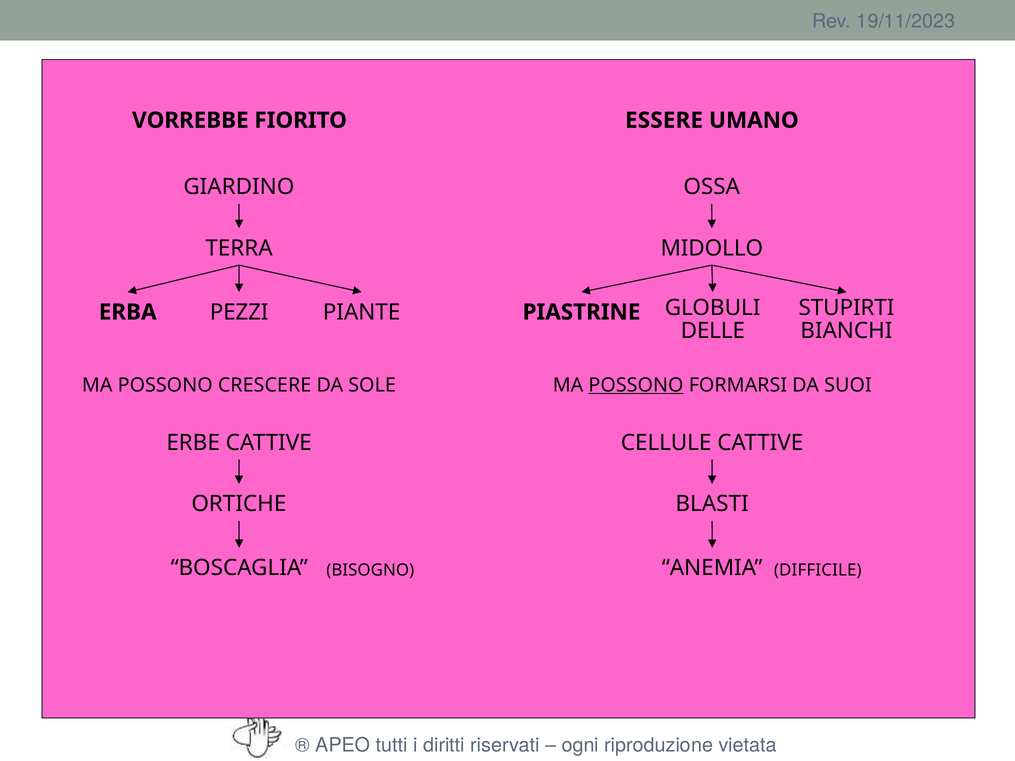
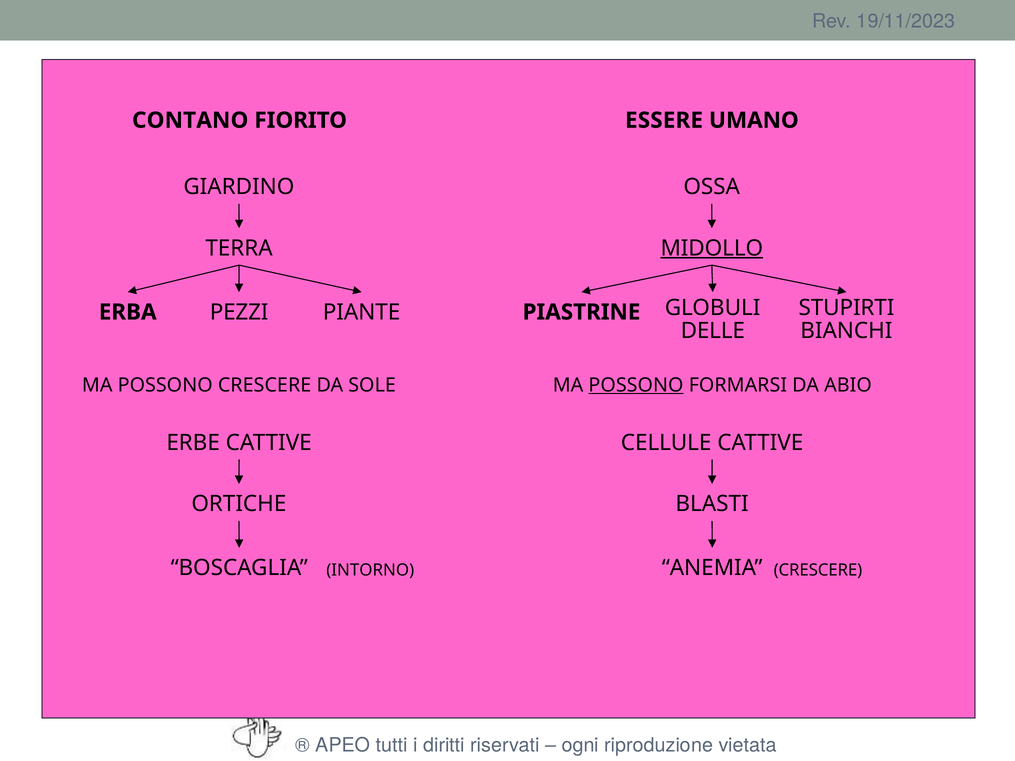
VORREBBE: VORREBBE -> CONTANO (190, 120)
MIDOLLO underline: none -> present (712, 248)
SUOI: SUOI -> ABIO (848, 385)
BISOGNO: BISOGNO -> INTORNO (370, 570)
ANEMIA DIFFICILE: DIFFICILE -> CRESCERE (818, 570)
